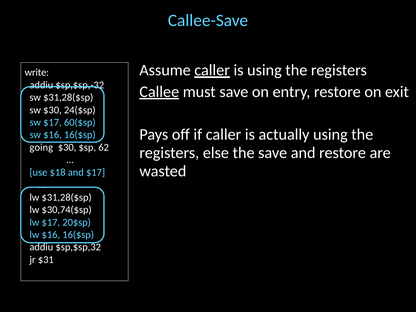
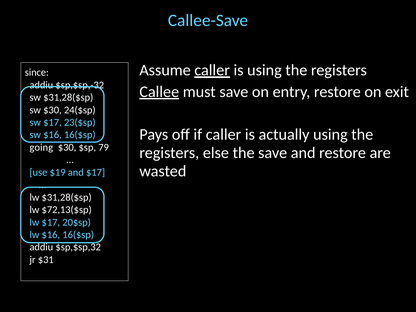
write: write -> since (37, 72)
60($sp: 60($sp -> 23($sp (80, 122)
62: 62 -> 79 (104, 147)
$18: $18 -> $19 (58, 172)
$30,74($sp: $30,74($sp -> $72,13($sp (67, 210)
